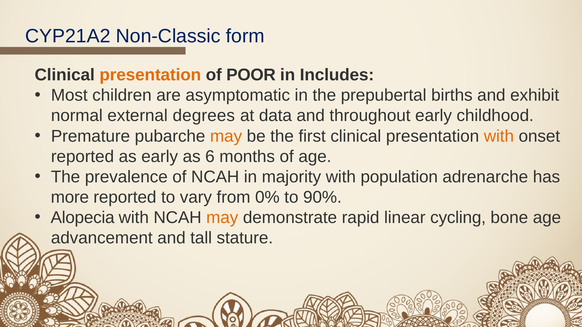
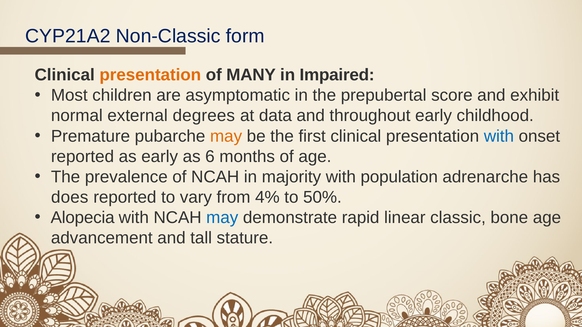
POOR: POOR -> MANY (251, 75)
Includes: Includes -> Impaired (337, 75)
births: births -> score (452, 95)
with colour: orange -> blue (499, 136)
more: more -> does (70, 197)
0%: 0% -> 4% (267, 197)
90%: 90% -> 50% (322, 197)
may colour: orange -> blue (222, 218)
cycling: cycling -> classic (458, 218)
